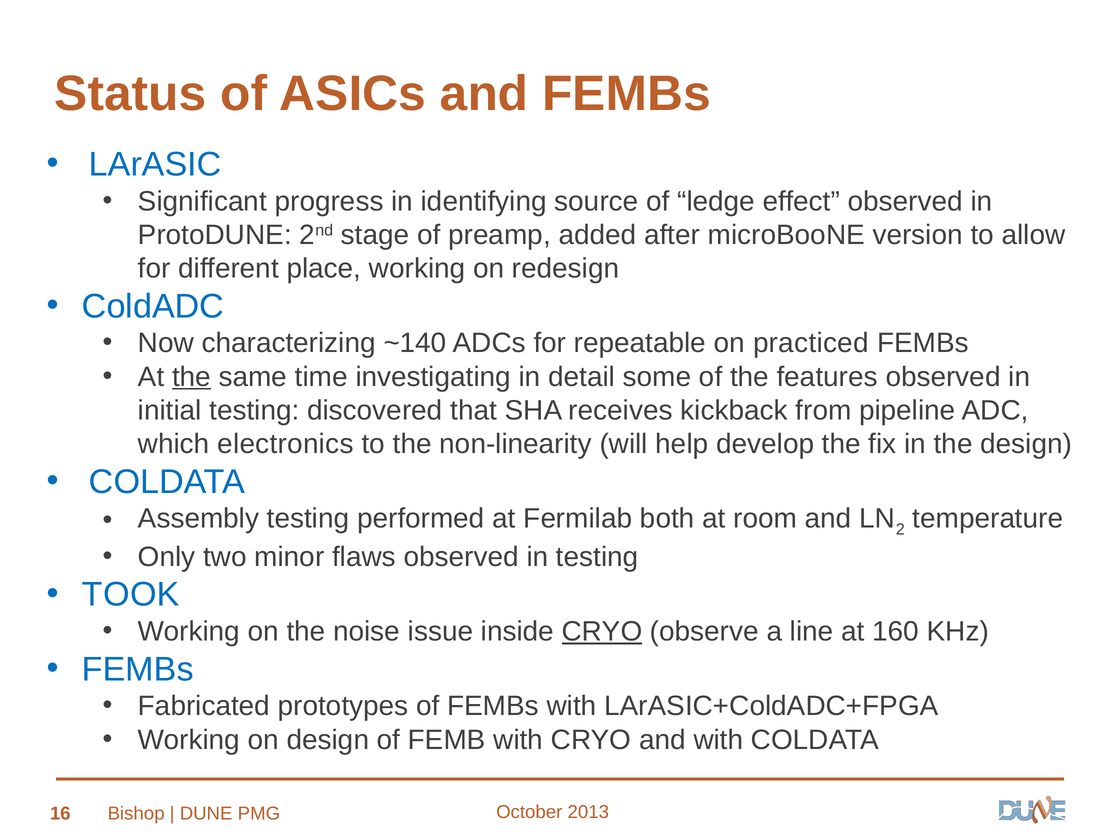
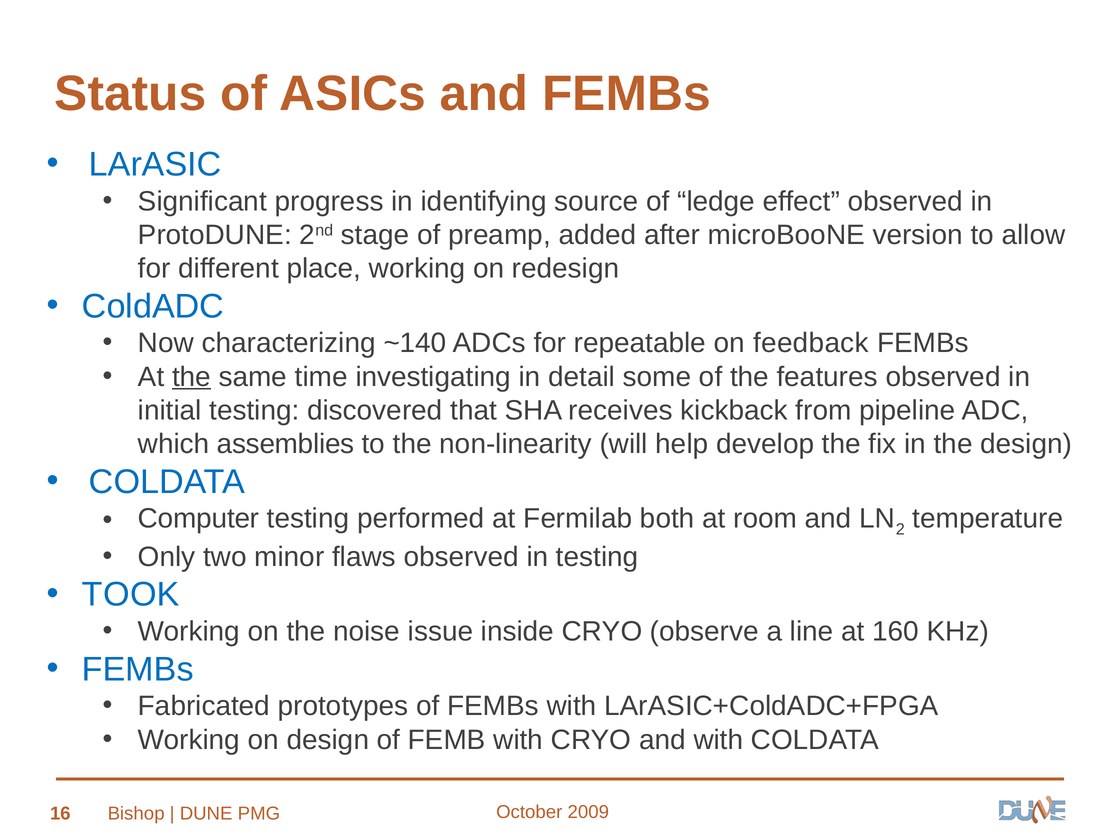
practiced: practiced -> feedback (811, 343)
electronics: electronics -> assemblies (286, 444)
Assembly: Assembly -> Computer (199, 519)
CRYO underline: present -> none (602, 632)
2013: 2013 -> 2009 (588, 812)
